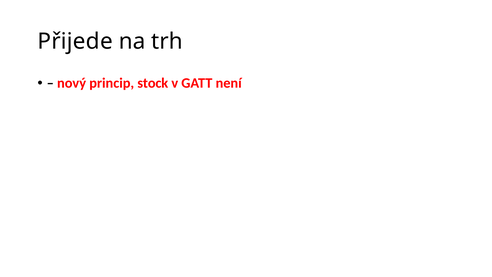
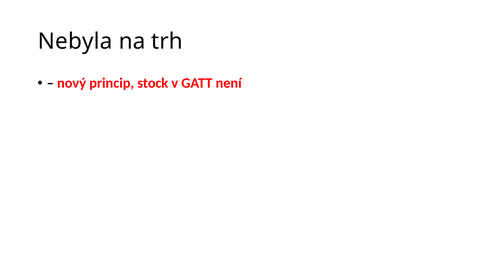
Přijede: Přijede -> Nebyla (75, 41)
